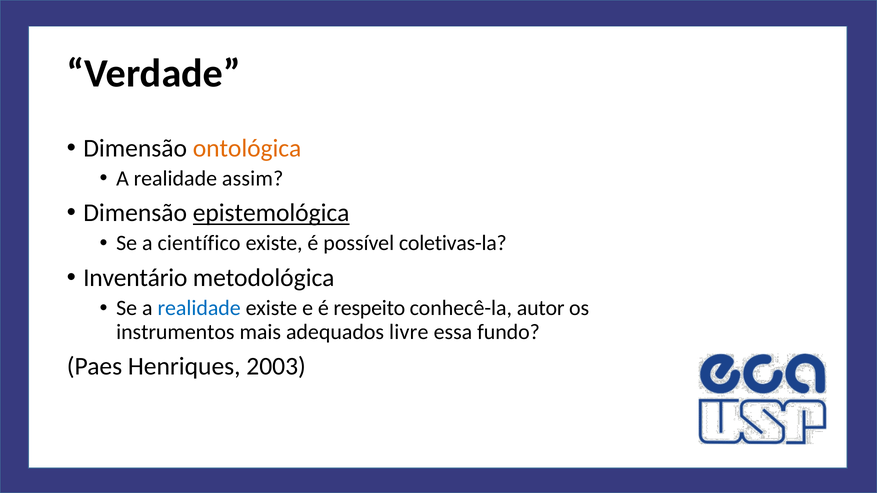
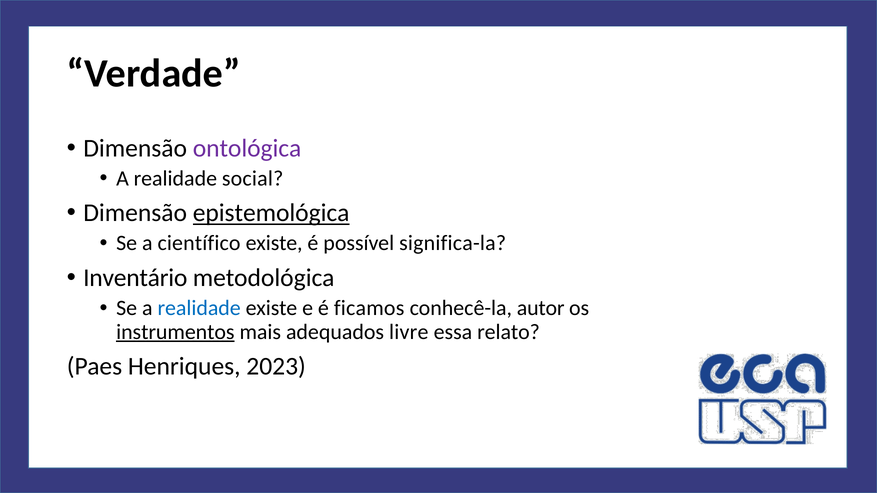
ontológica colour: orange -> purple (247, 148)
assim: assim -> social (253, 178)
coletivas-la: coletivas-la -> significa-la (453, 243)
respeito: respeito -> ficamos (369, 308)
instrumentos underline: none -> present (175, 332)
fundo: fundo -> relato (509, 332)
2003: 2003 -> 2023 (276, 367)
